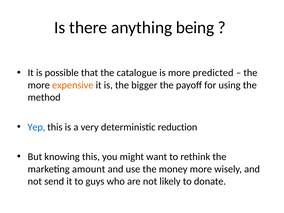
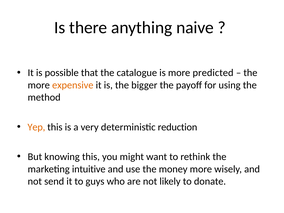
being: being -> naive (195, 27)
Yep colour: blue -> orange (36, 127)
amount: amount -> intuitive (89, 169)
